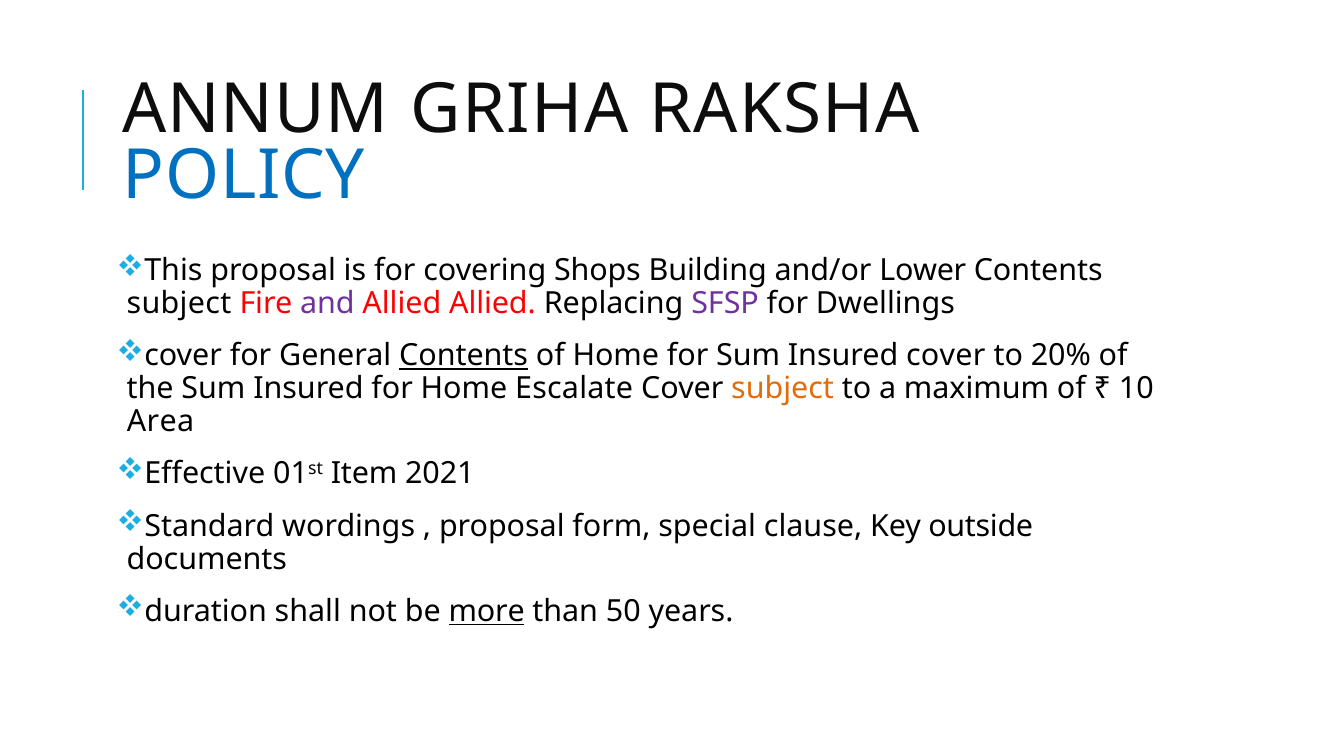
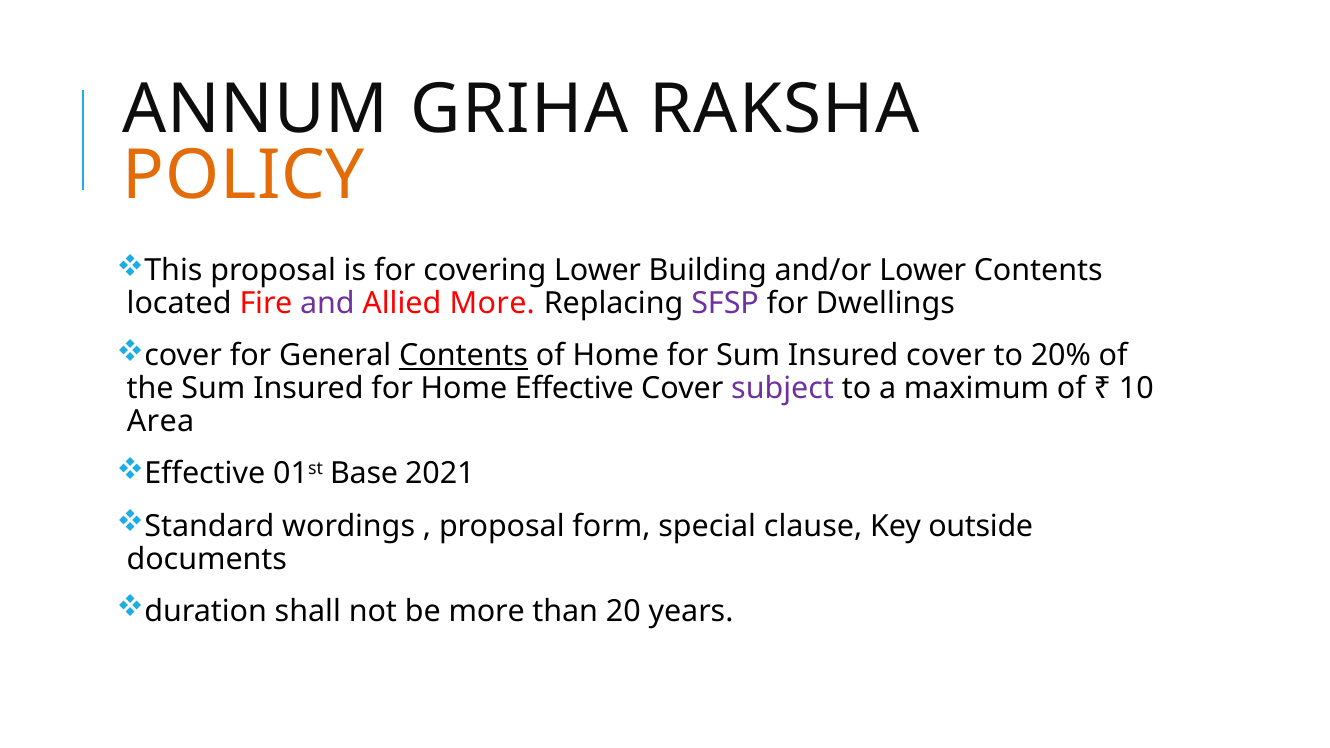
POLICY colour: blue -> orange (244, 176)
covering Shops: Shops -> Lower (598, 271)
subject: subject -> located (179, 304)
Allied Allied: Allied -> More (492, 304)
Home Escalate: Escalate -> Effective (574, 389)
subject colour: orange -> purple (783, 389)
Item: Item -> Base (364, 474)
more underline: present -> none (487, 611)
50: 50 -> 20 (623, 611)
